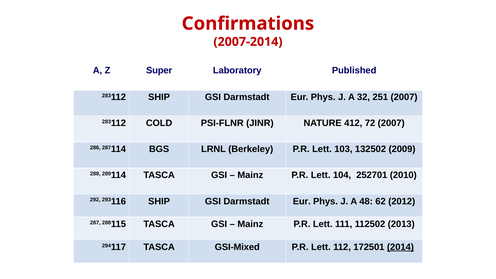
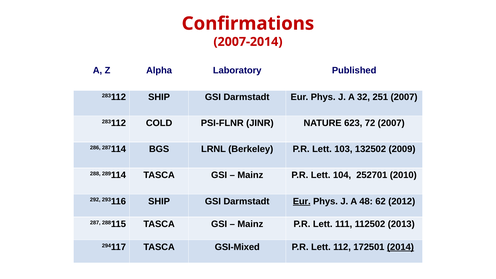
Super: Super -> Alpha (159, 70)
412: 412 -> 623 (353, 123)
Eur underline: none -> present (302, 201)
